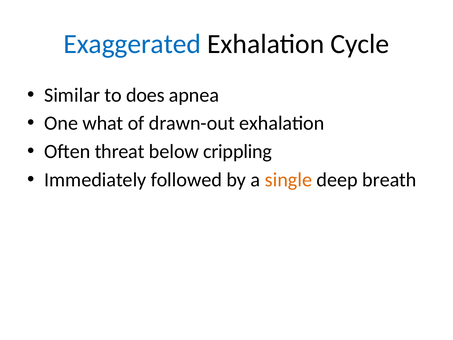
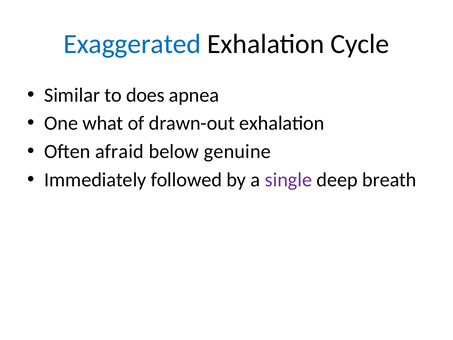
threat: threat -> afraid (119, 151)
crippling: crippling -> genuine (237, 151)
single colour: orange -> purple (288, 180)
